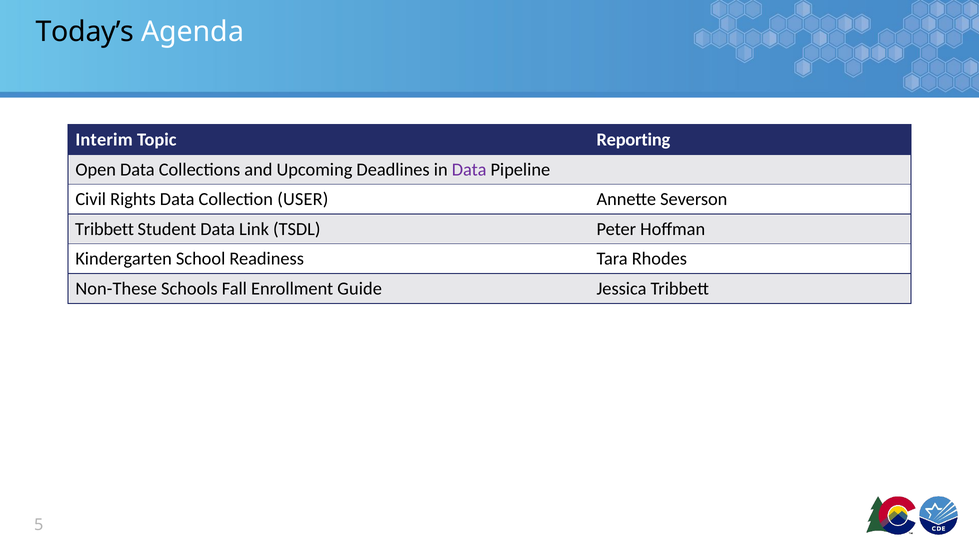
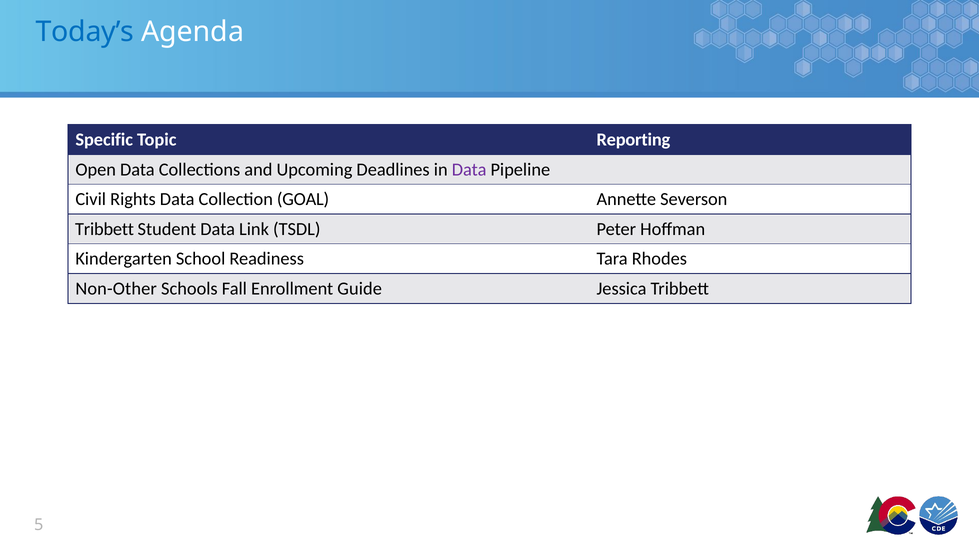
Today’s colour: black -> blue (85, 32)
Interim: Interim -> Specific (104, 140)
USER: USER -> GOAL (303, 199)
Non-These: Non-These -> Non-Other (116, 289)
